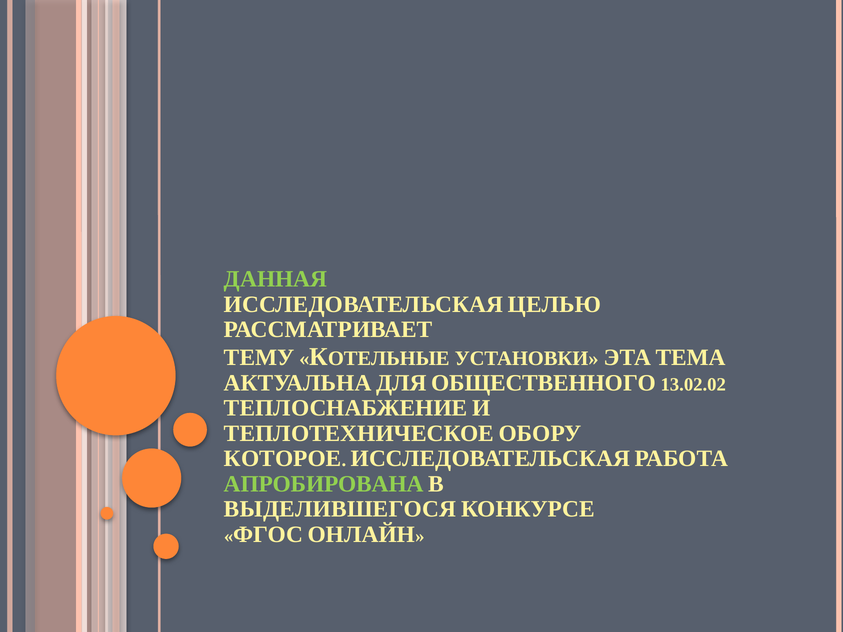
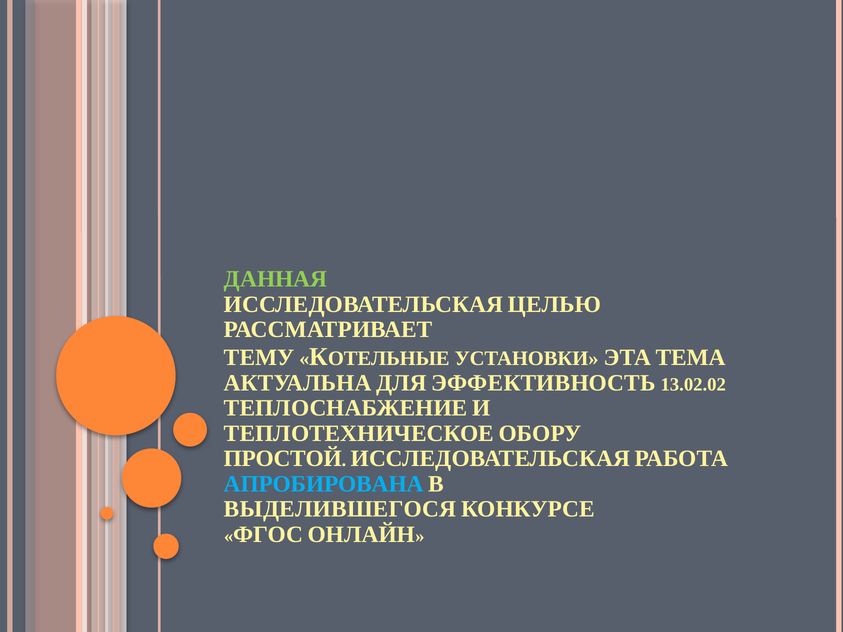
ОБЩЕСТВЕННОГО: ОБЩЕСТВЕННОГО -> ЭФФЕКТИВНОСТЬ (543, 383)
КОТОРОЕ: КОТОРОЕ -> ПРОСТОЙ (283, 459)
АПРОБИРОВАНА colour: light green -> light blue (324, 484)
